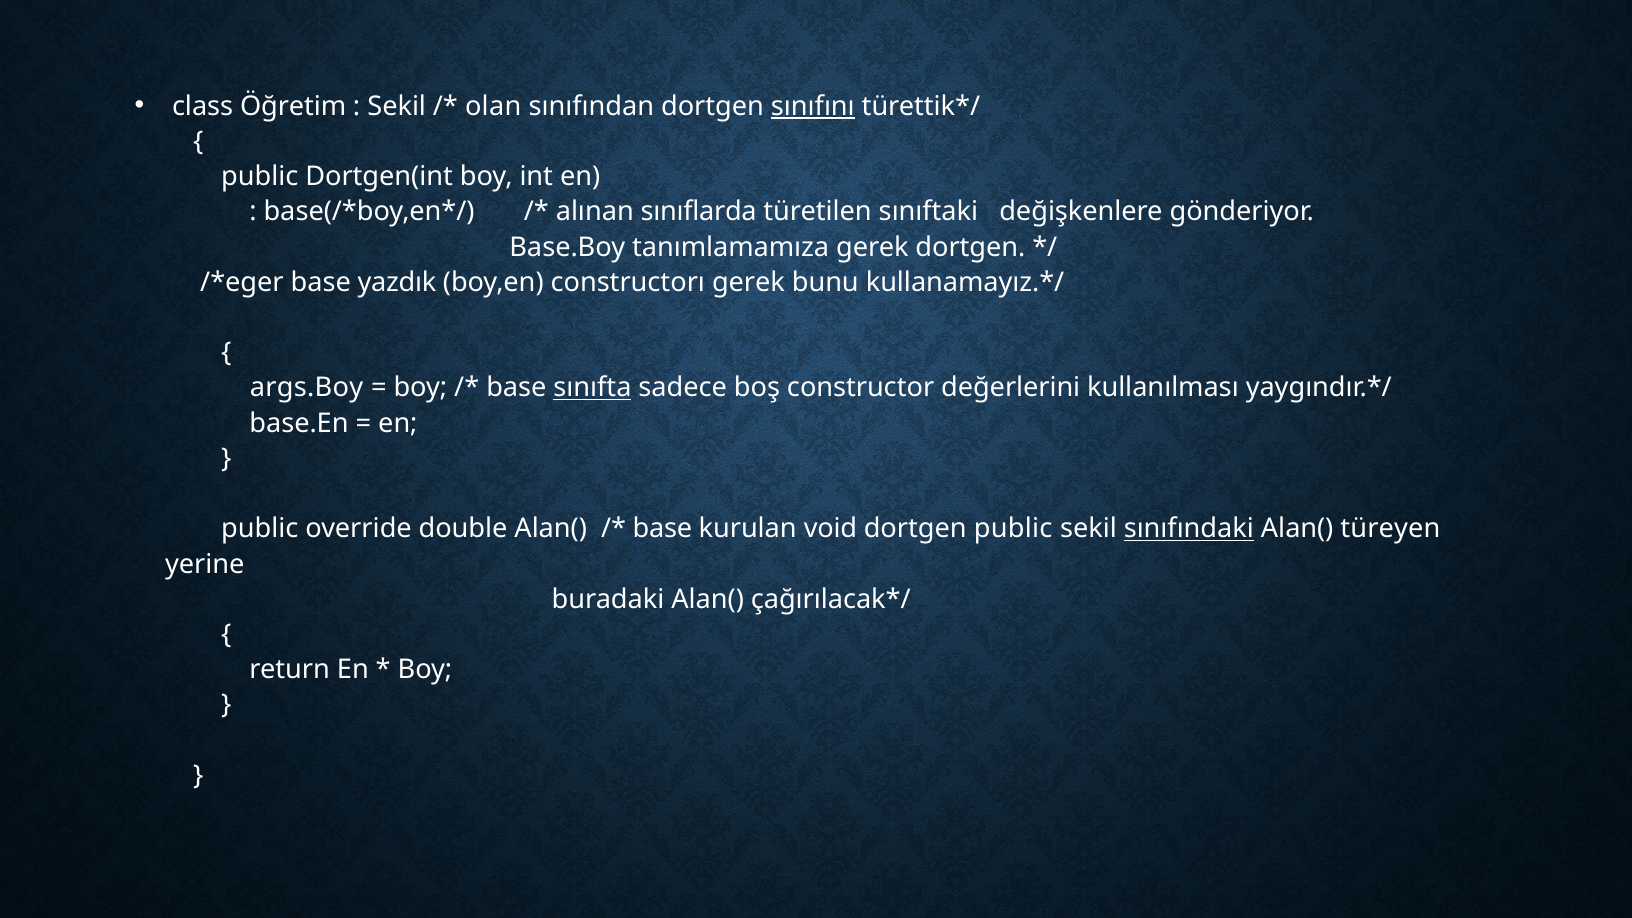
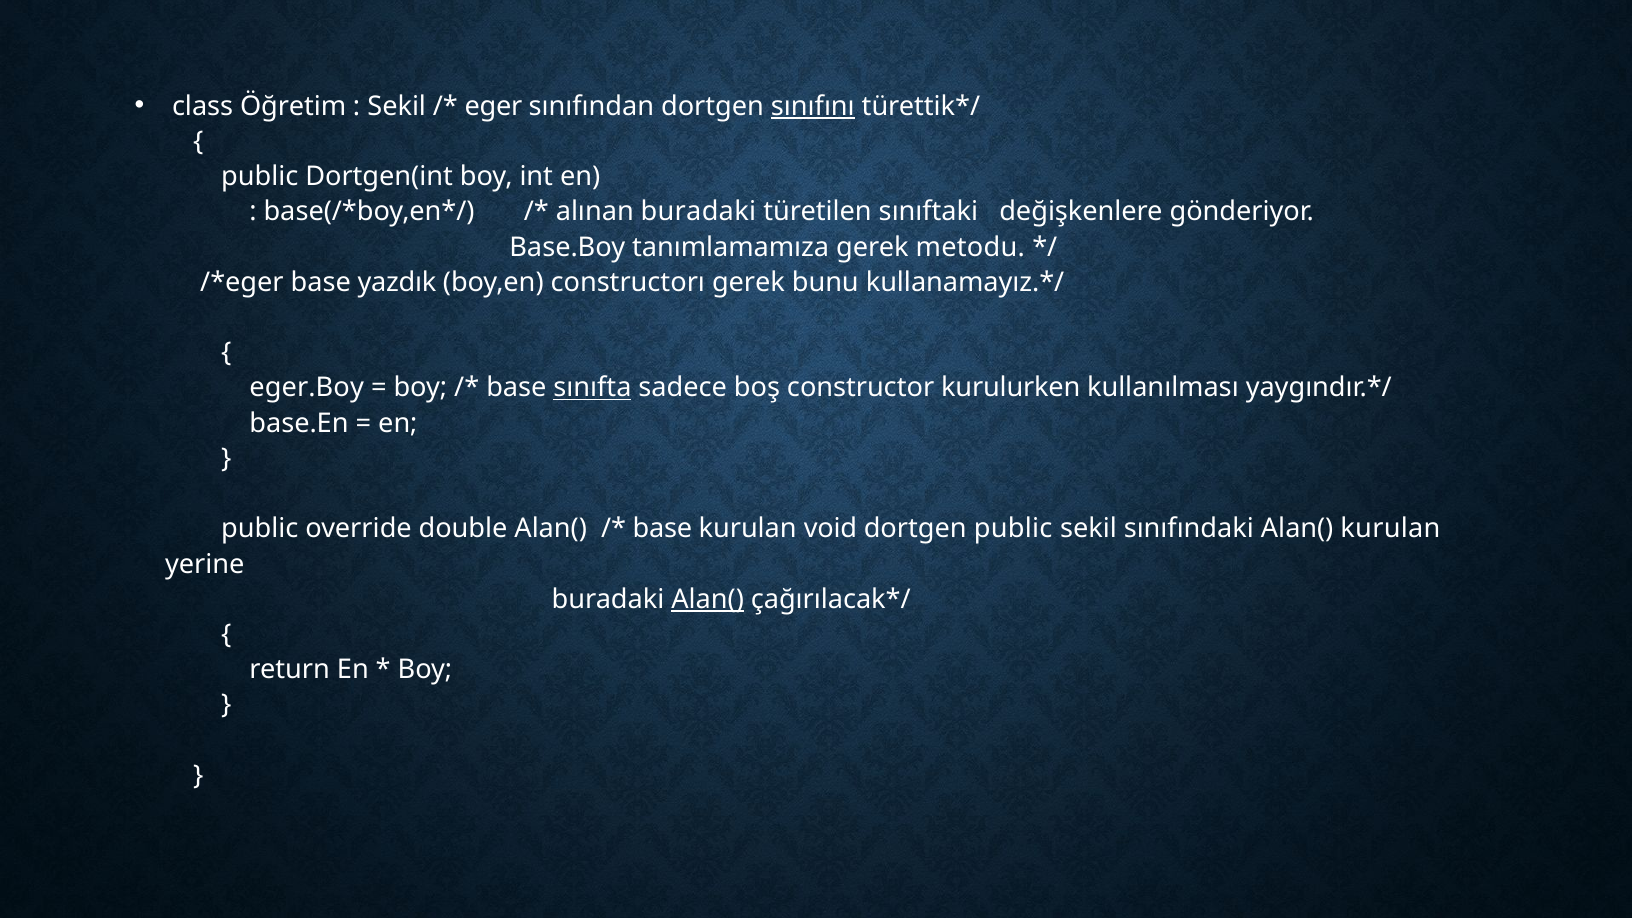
olan: olan -> eger (493, 106)
alınan sınıflarda: sınıflarda -> buradaki (698, 212)
gerek dortgen: dortgen -> metodu (970, 247)
args.Boy: args.Boy -> eger.Boy (307, 388)
değerlerini: değerlerini -> kurulurken (1011, 388)
sınıfındaki underline: present -> none (1189, 529)
Alan( türeyen: türeyen -> kurulan (1390, 529)
Alan( underline: none -> present (708, 599)
